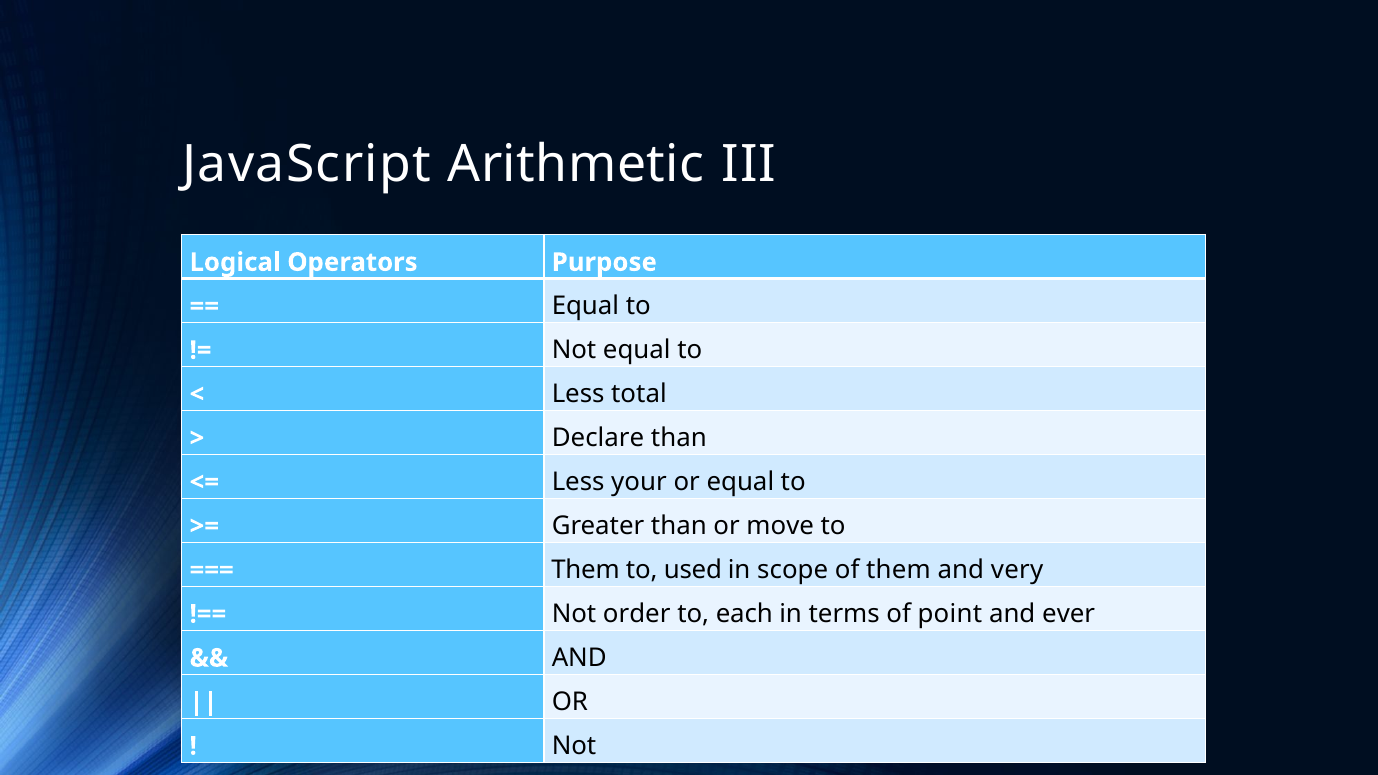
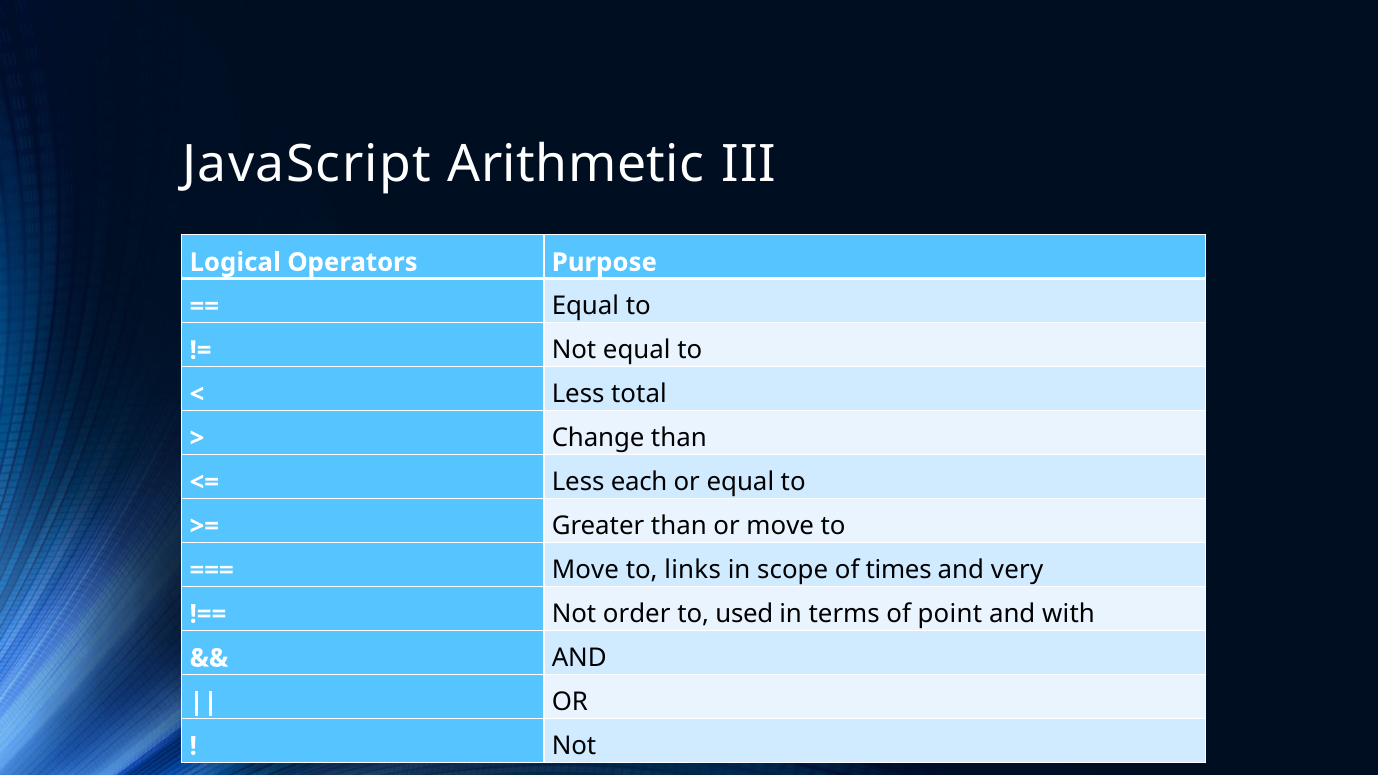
Declare: Declare -> Change (598, 438)
your: your -> each (639, 482)
Them: Them -> Move (585, 570)
used: used -> links (693, 570)
of them: them -> times (899, 570)
each: each -> used (744, 614)
ever: ever -> with (1069, 614)
